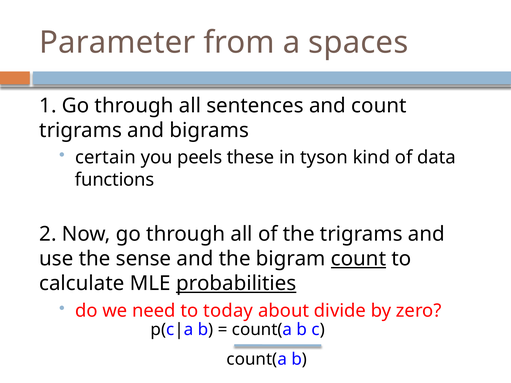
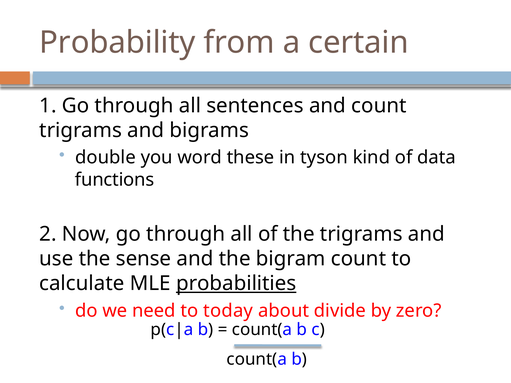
Parameter: Parameter -> Probability (117, 43)
spaces: spaces -> certain (359, 43)
certain: certain -> double (105, 158)
peels: peels -> word (200, 158)
count underline: present -> none (358, 259)
